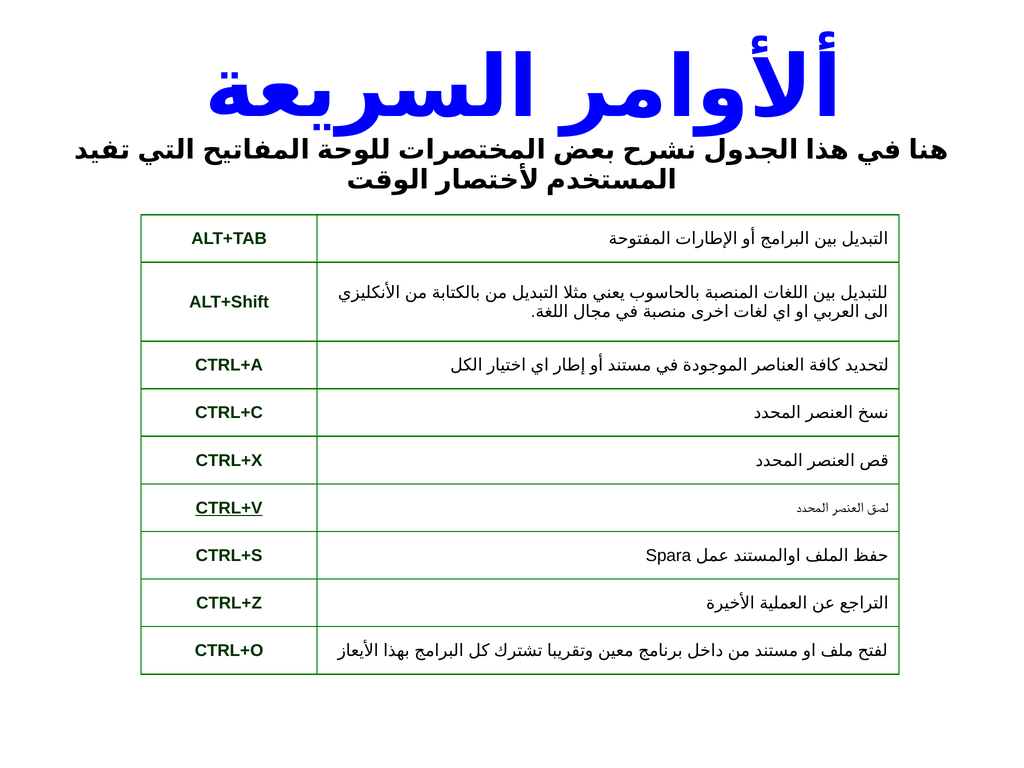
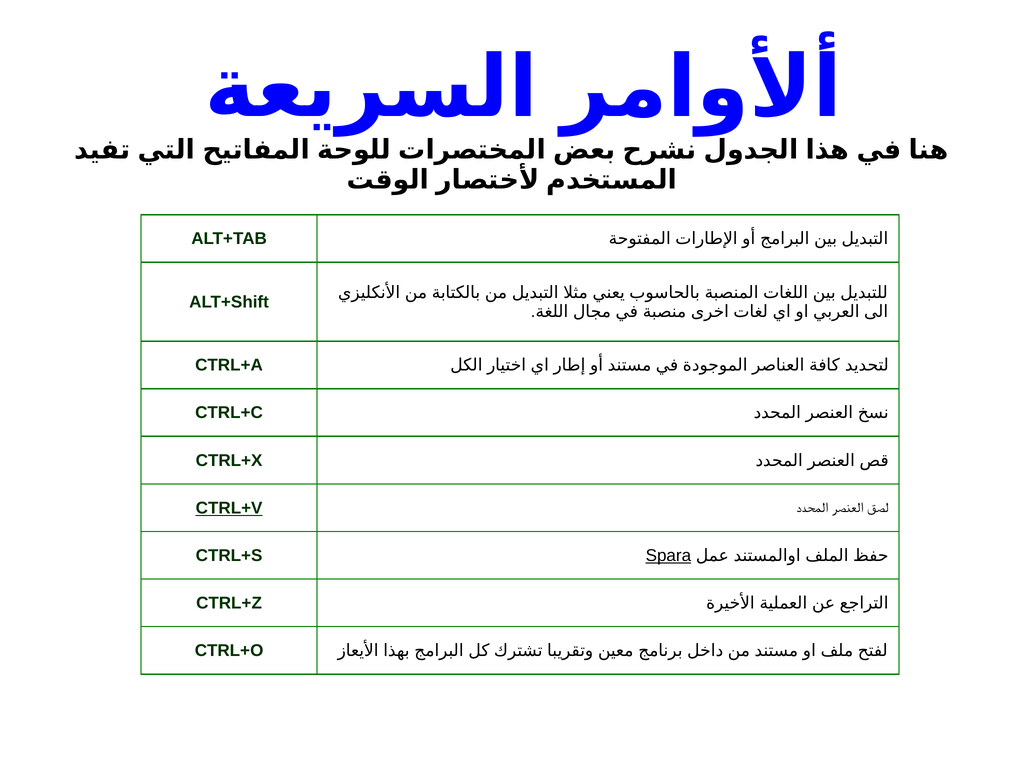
Spara underline: none -> present (668, 556)
